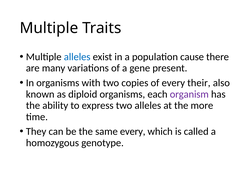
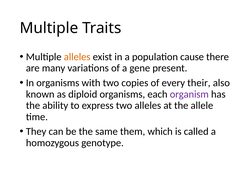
alleles colour: blue -> orange (77, 57)
more: more -> allele (202, 105)
same every: every -> them (133, 131)
